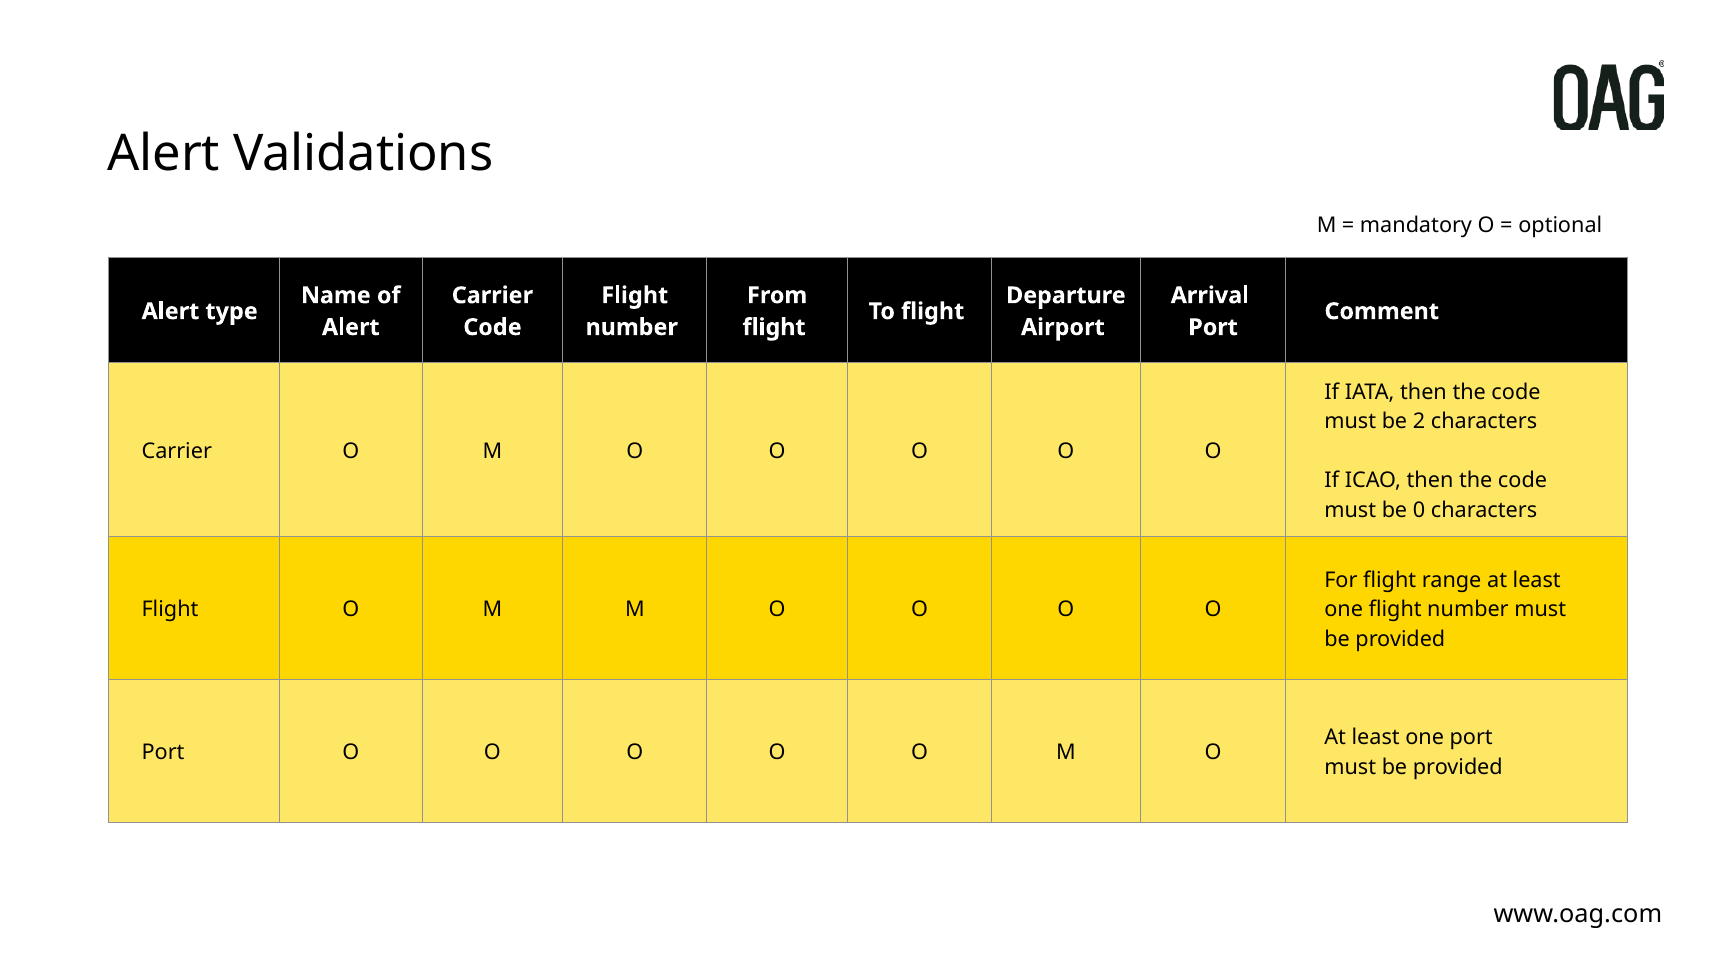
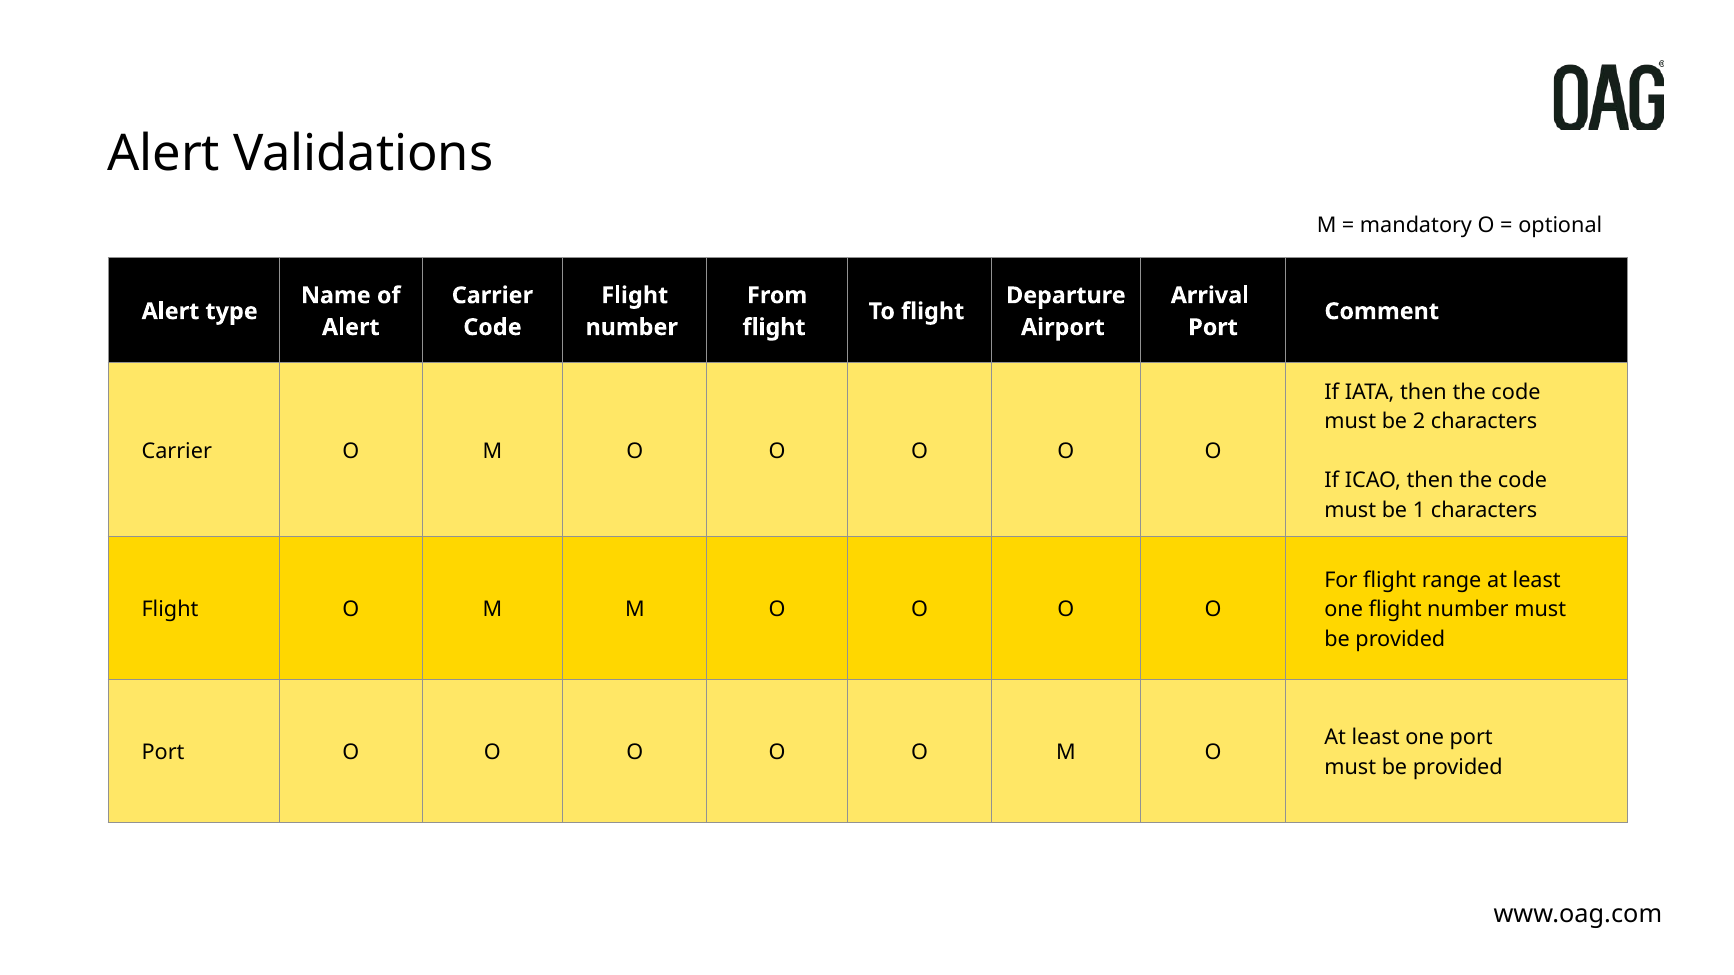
0: 0 -> 1 (1419, 510)
